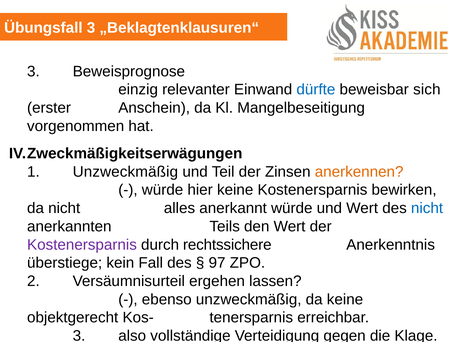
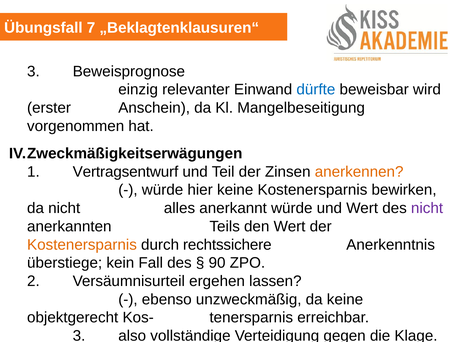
Übungsfall 3: 3 -> 7 (91, 28)
sich: sich -> wird (427, 90)
1 Unzweckmäßig: Unzweckmäßig -> Vertragsentwurf (125, 172)
nicht colour: blue -> purple (427, 208)
Kostenersparnis colour: purple -> orange (82, 245)
97: 97 -> 90 (217, 263)
